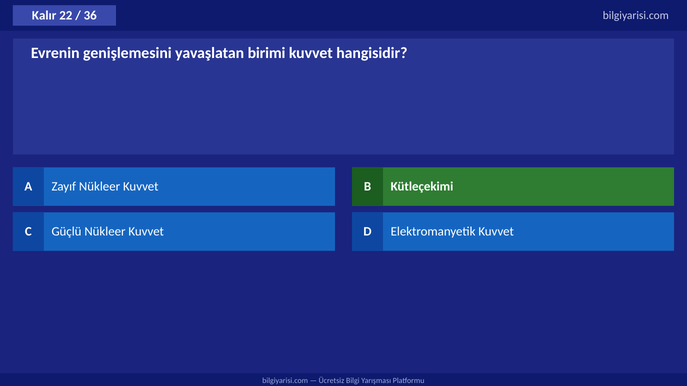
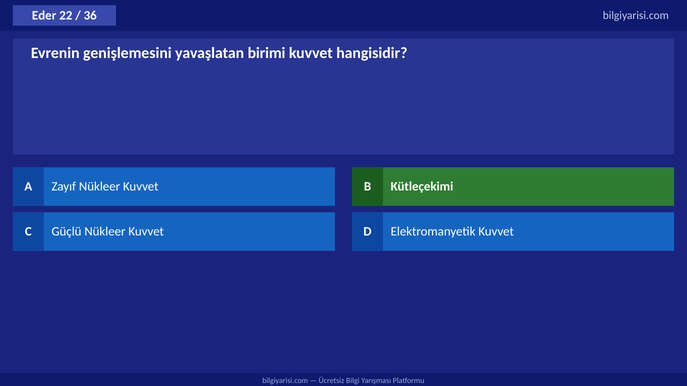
Kalır: Kalır -> Eder (44, 16)
